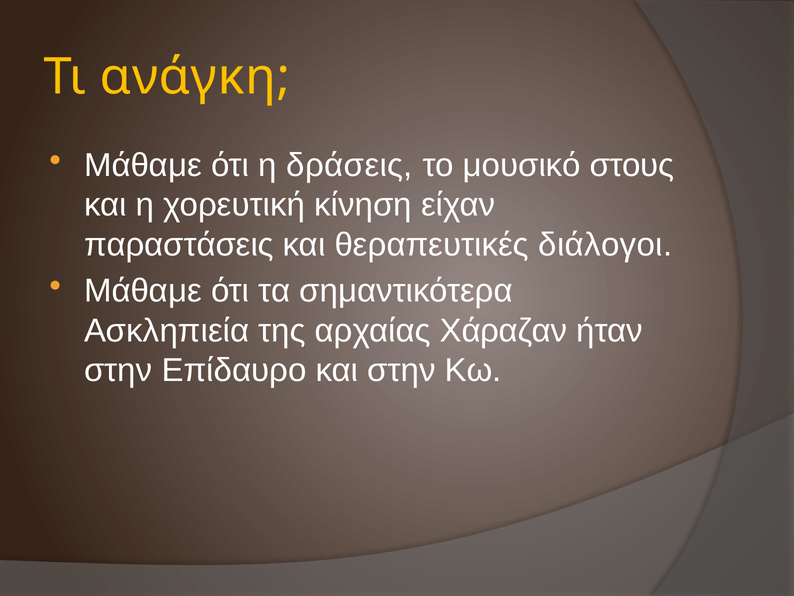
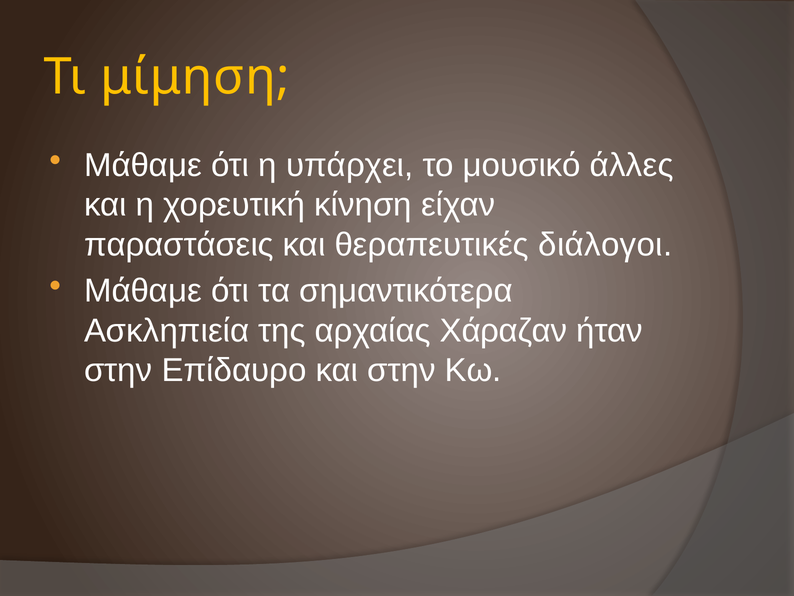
ανάγκη: ανάγκη -> μίμηση (195, 77)
δράσεις: δράσεις -> υπάρχει (350, 165)
στους: στους -> άλλες (632, 165)
